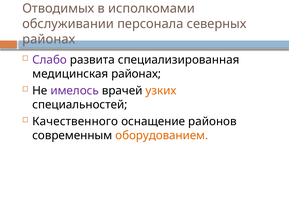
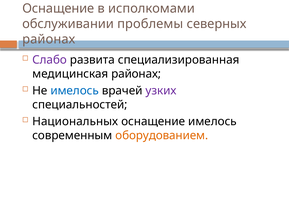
Отводимых: Отводимых -> Оснащение (58, 8)
персонала: персонала -> проблемы (150, 24)
имелось colour: purple -> blue (75, 91)
узких colour: orange -> purple (161, 91)
Качественного: Качественного -> Национальных (75, 121)
оснащение районов: районов -> имелось (212, 121)
